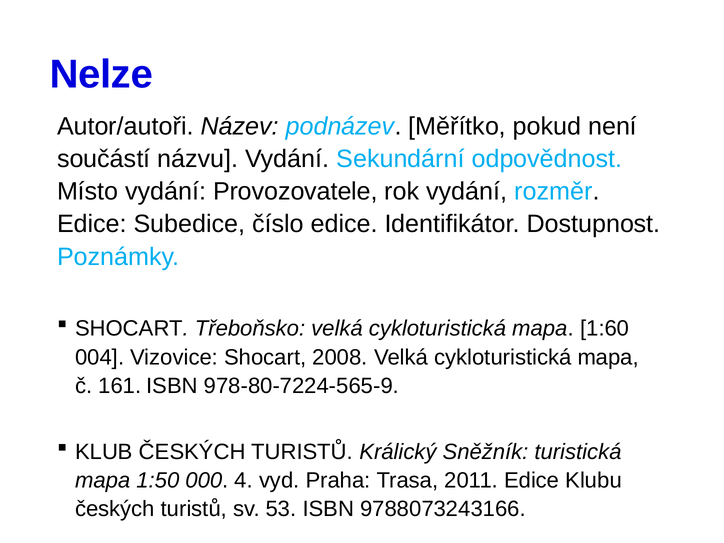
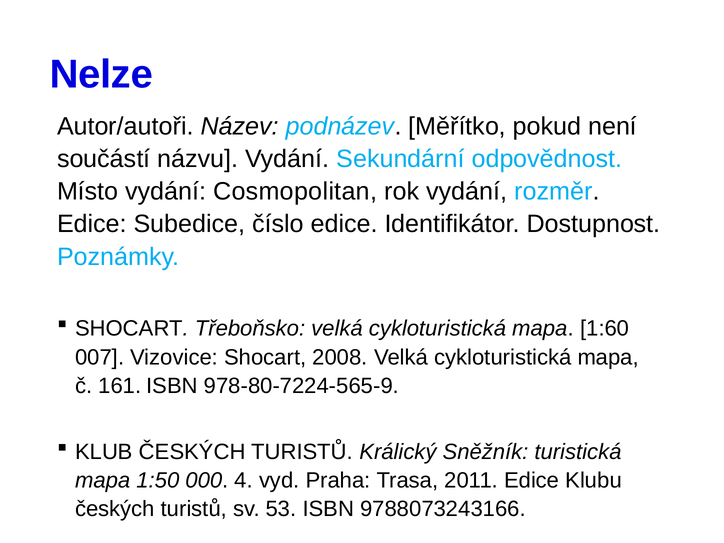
Provozovatele: Provozovatele -> Cosmopolitan (295, 192)
004: 004 -> 007 (100, 357)
